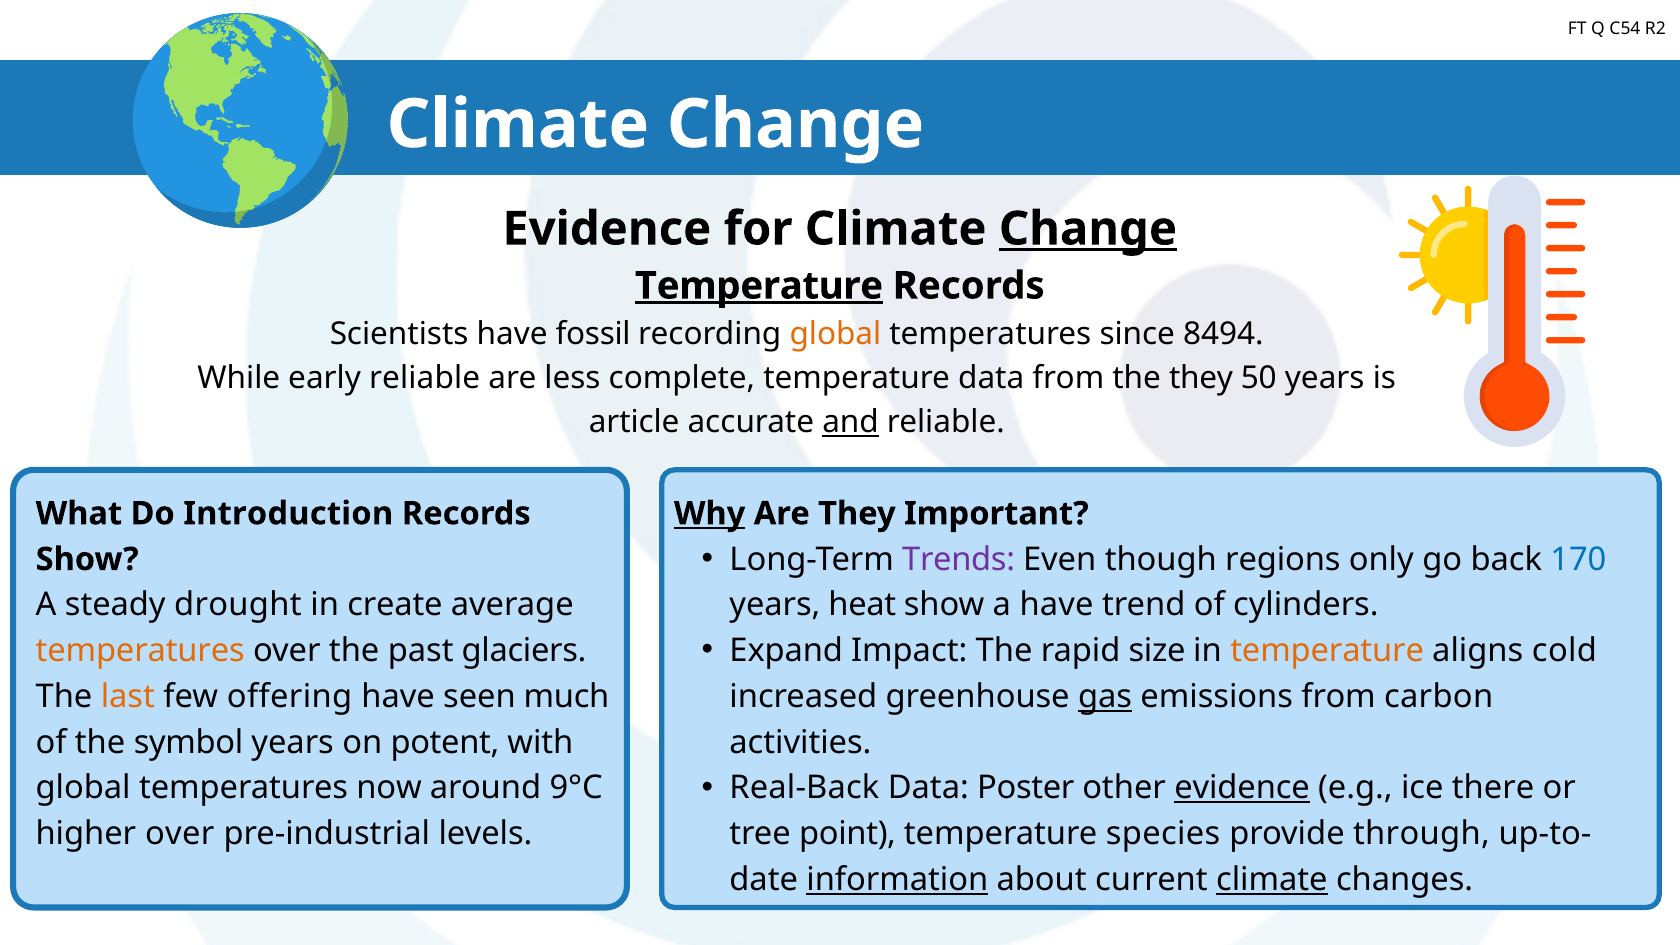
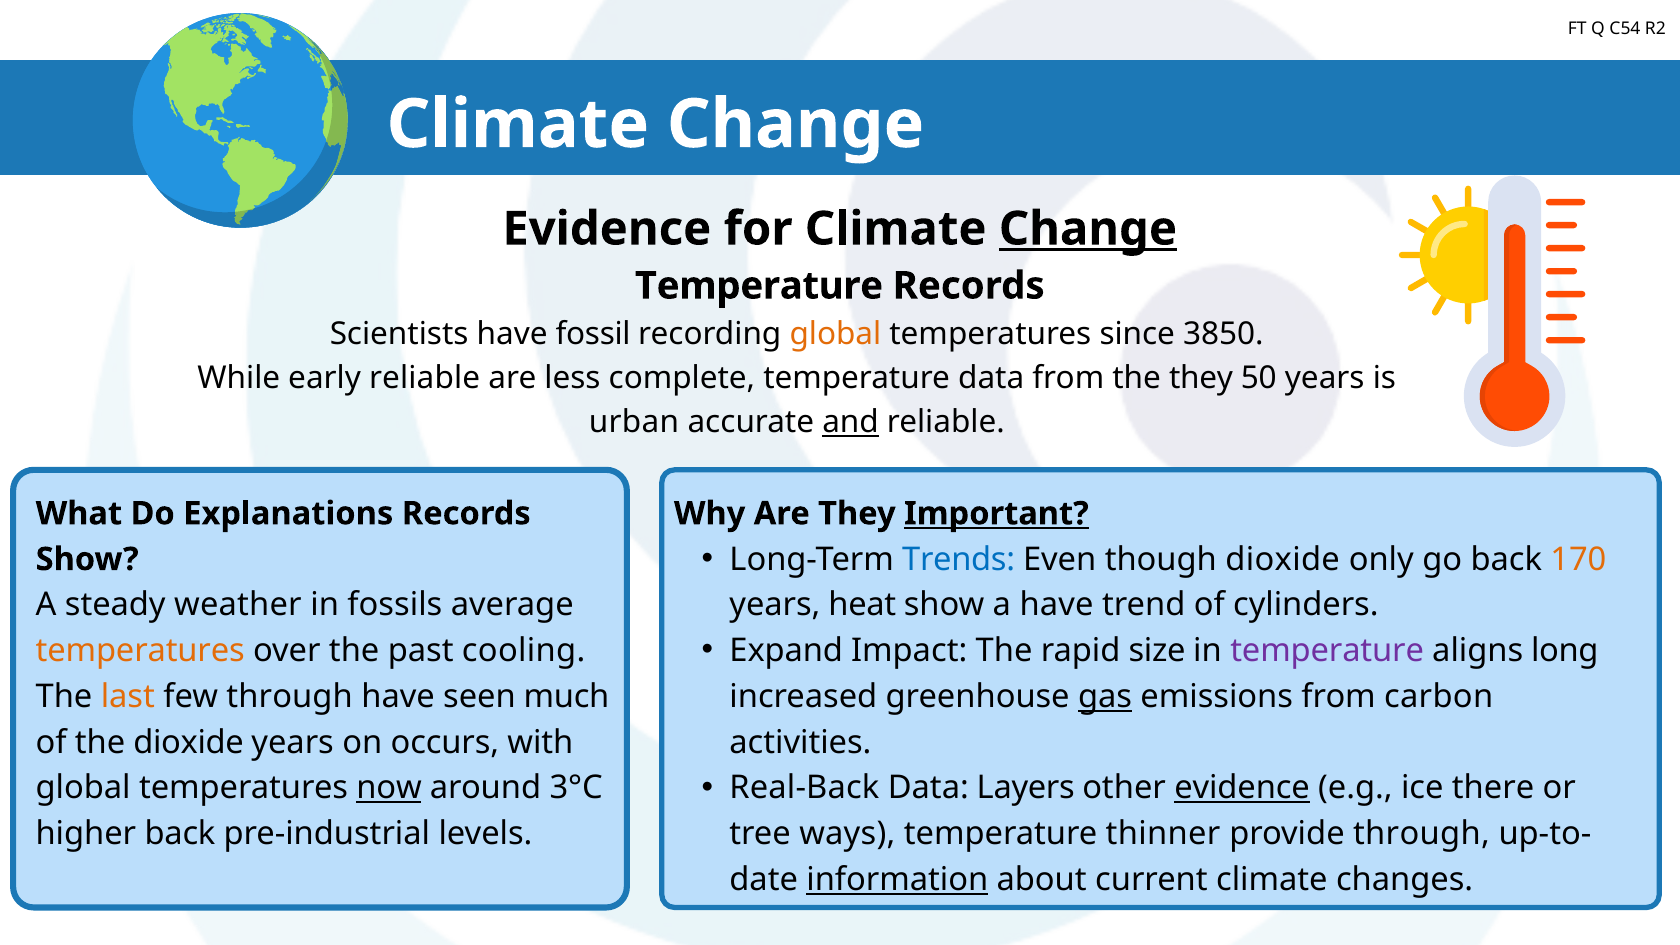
Temperature underline: present -> none (759, 286)
8494: 8494 -> 3850 (1223, 334)
article: article -> urban (634, 422)
Introduction: Introduction -> Explanations (288, 514)
Why underline: present -> none (710, 514)
Important underline: none -> present (996, 514)
Trends colour: purple -> blue (959, 559)
though regions: regions -> dioxide (1283, 559)
170 colour: blue -> orange (1578, 559)
drought: drought -> weather (238, 605)
create: create -> fossils (395, 605)
temperature colour: orange -> purple (1327, 651)
cold: cold -> long (1565, 651)
glaciers: glaciers -> cooling (524, 651)
few offering: offering -> through (290, 697)
the symbol: symbol -> dioxide (189, 742)
potent: potent -> occurs (445, 742)
Poster: Poster -> Layers (1026, 788)
now underline: none -> present (389, 788)
9°C: 9°C -> 3°C (576, 788)
higher over: over -> back (180, 834)
point: point -> ways (847, 834)
species: species -> thinner (1163, 834)
climate underline: present -> none (1272, 880)
